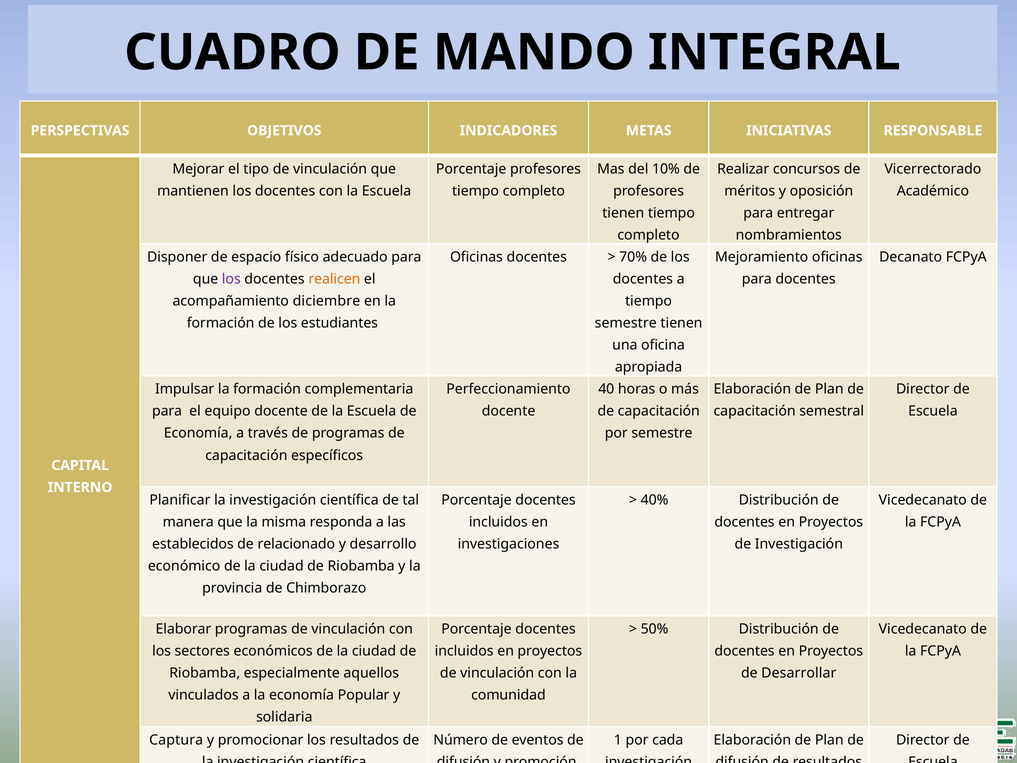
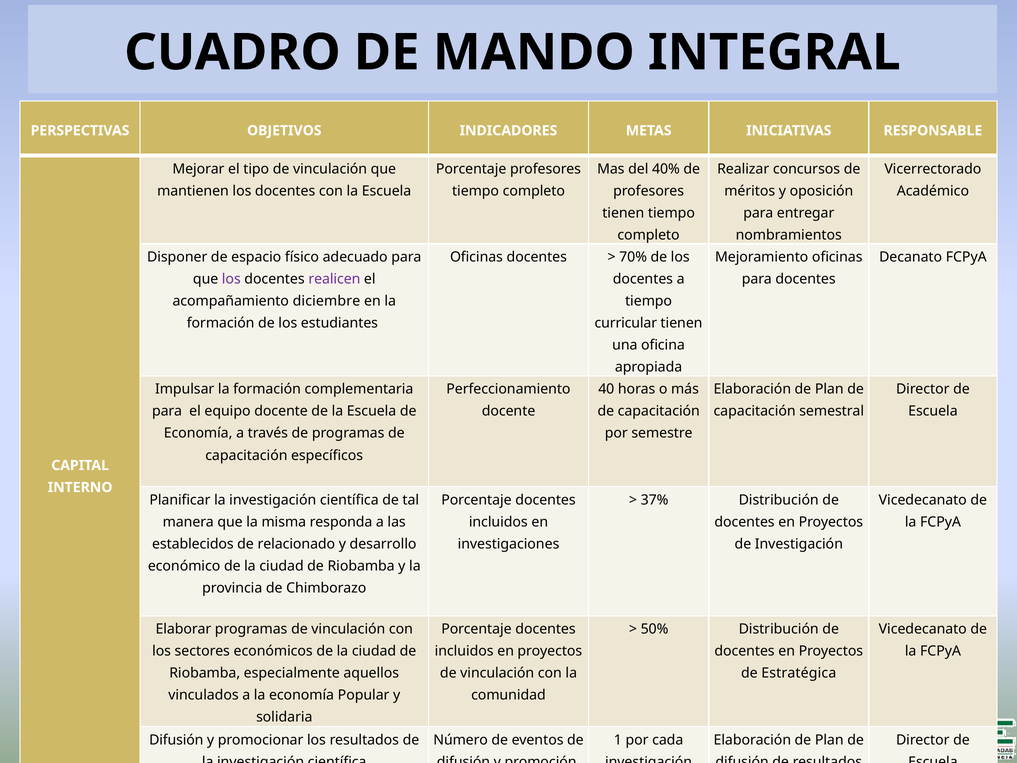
10%: 10% -> 40% (666, 169)
realicen colour: orange -> purple (334, 279)
semestre: semestre -> curricular (626, 323)
40%: 40% -> 37% (655, 500)
Desarrollar: Desarrollar -> Estratégica (799, 673)
Captura: Captura -> Difusión (176, 740)
